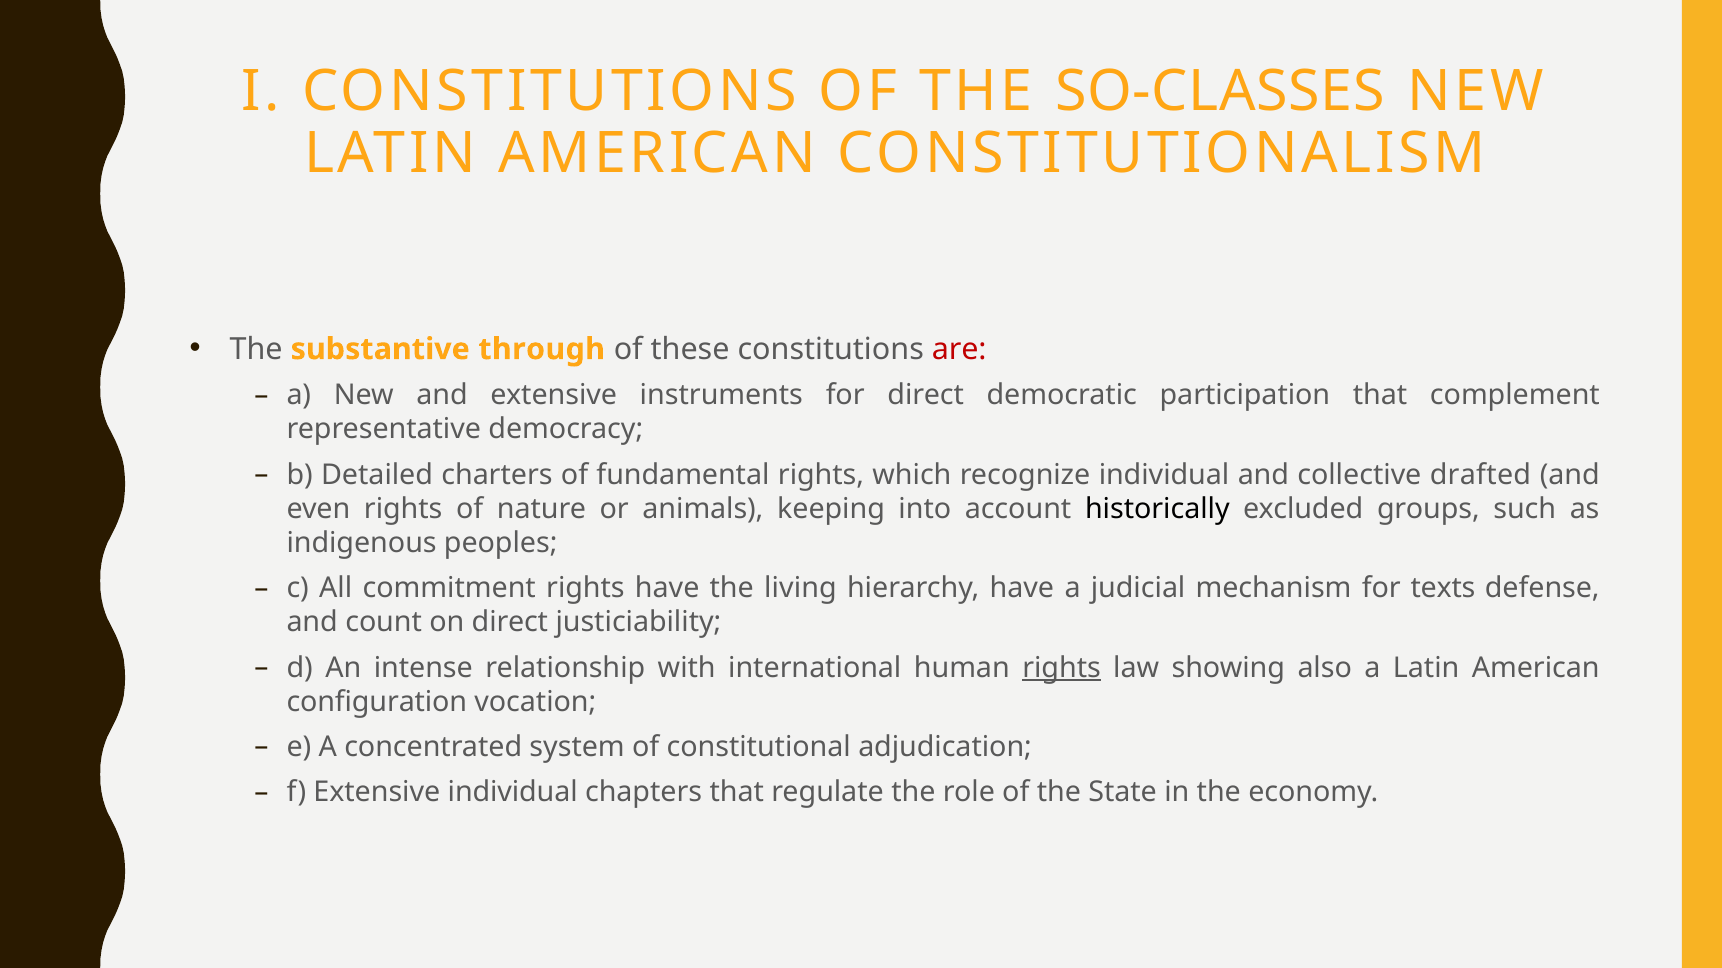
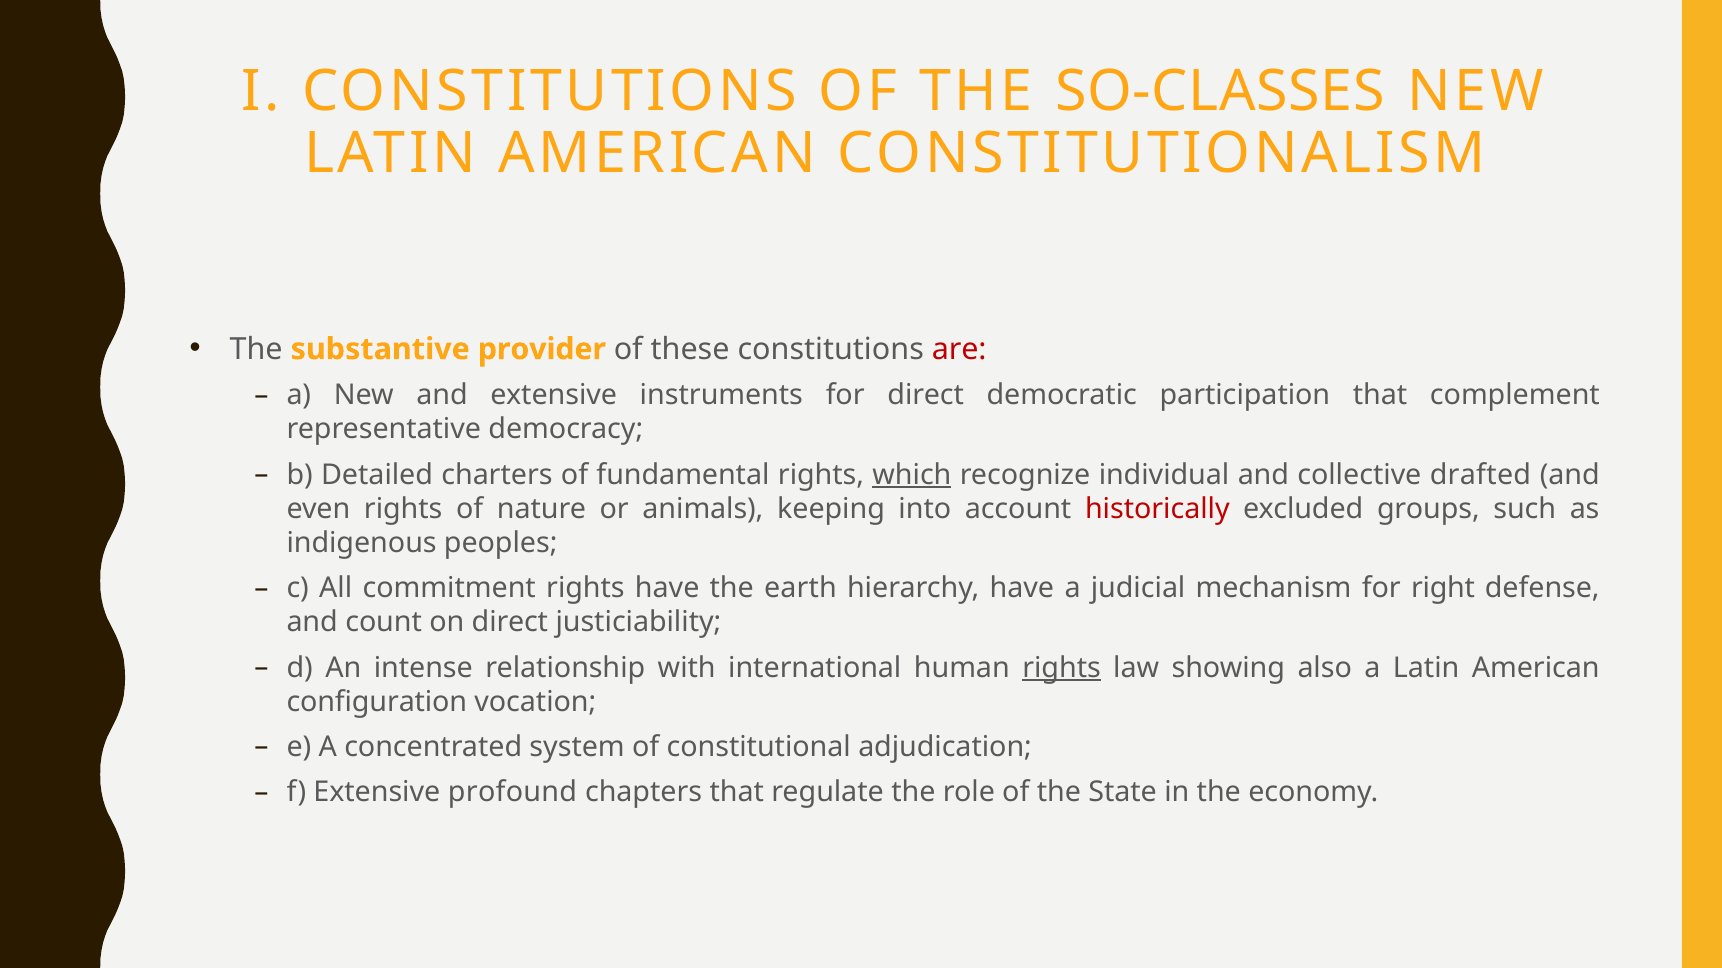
through: through -> provider (542, 349)
which underline: none -> present (912, 475)
historically colour: black -> red (1157, 509)
living: living -> earth (800, 589)
texts: texts -> right (1443, 589)
Extensive individual: individual -> profound (513, 793)
